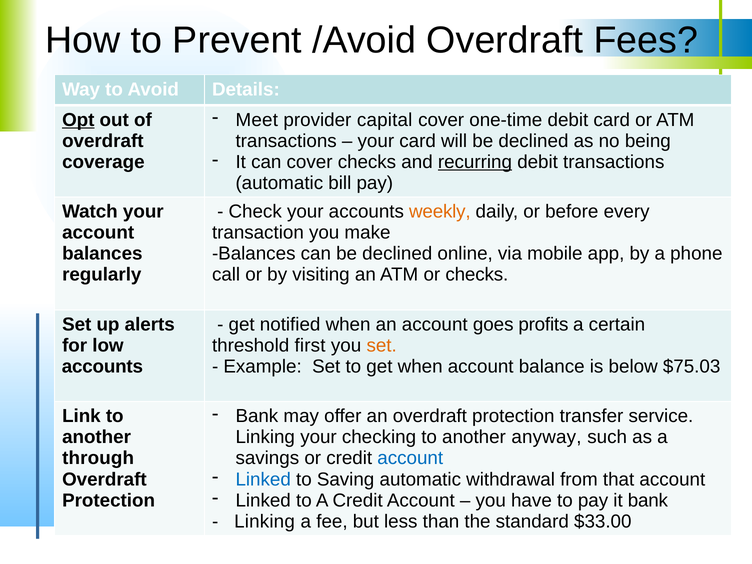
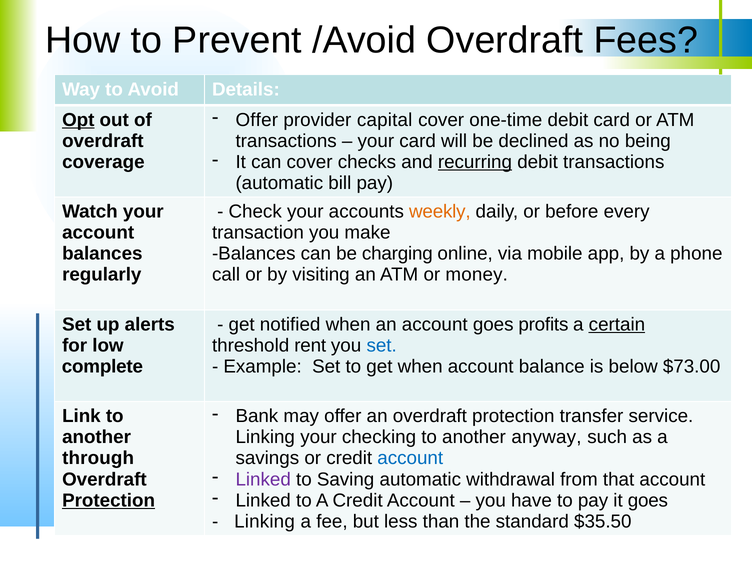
Meet: Meet -> Offer (257, 120)
can be declined: declined -> charging (397, 254)
or checks: checks -> money (477, 275)
certain underline: none -> present (617, 324)
first: first -> rent (310, 345)
set colour: orange -> blue (382, 345)
accounts: accounts -> complete (102, 367)
$75.03: $75.03 -> $73.00 (692, 367)
Linked colour: blue -> purple (263, 479)
it bank: bank -> goes (648, 500)
Protection underline: none -> present (109, 500)
$33.00: $33.00 -> $35.50 (603, 521)
